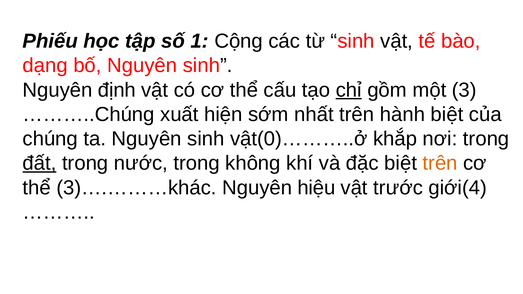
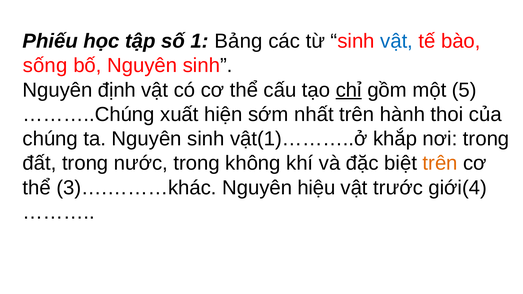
Cộng: Cộng -> Bảng (239, 41)
vật colour: black -> blue (397, 41)
dạng: dạng -> sống (45, 66)
3: 3 -> 5 (464, 90)
hành biệt: biệt -> thoi (447, 115)
vật(0)………..ở: vật(0)………..ở -> vật(1)………..ở (299, 139)
đất underline: present -> none (39, 163)
